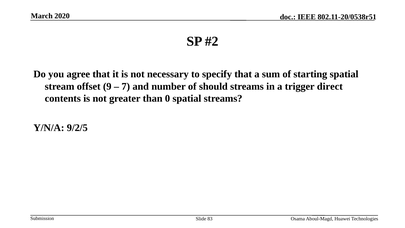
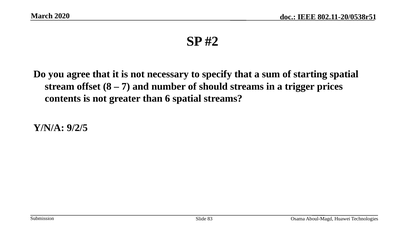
9: 9 -> 8 (107, 86)
direct: direct -> prices (330, 86)
0: 0 -> 6 (168, 98)
